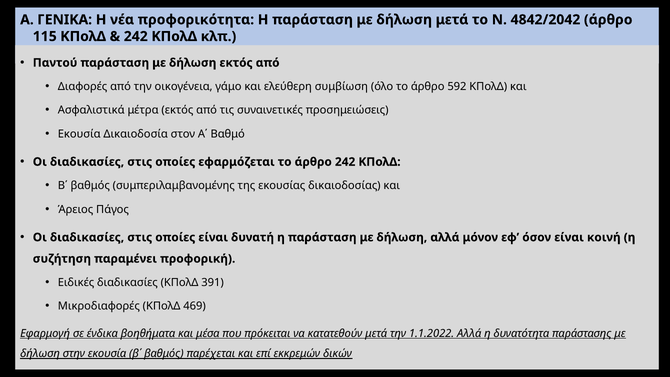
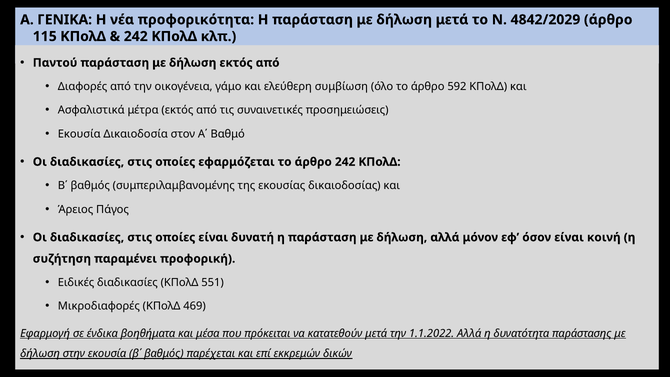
4842/2042: 4842/2042 -> 4842/2029 (545, 20)
391: 391 -> 551 (213, 283)
